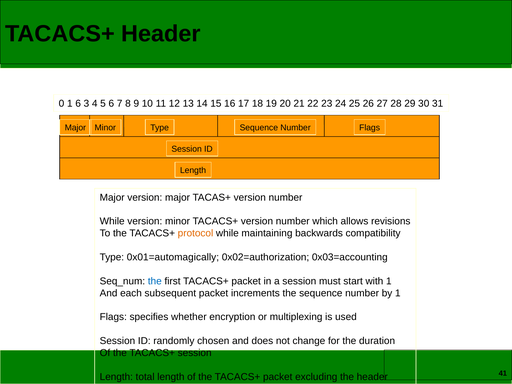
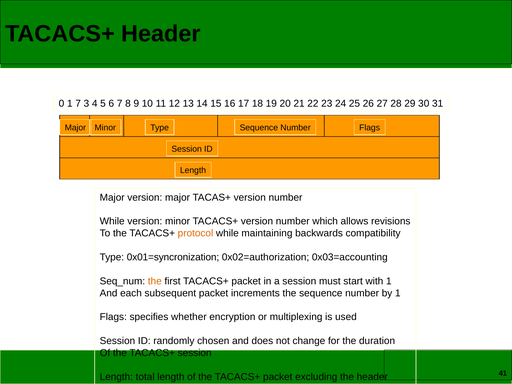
1 6: 6 -> 7 (78, 104)
0x01=automagically: 0x01=automagically -> 0x01=syncronization (173, 257)
the colour: blue -> orange (155, 281)
